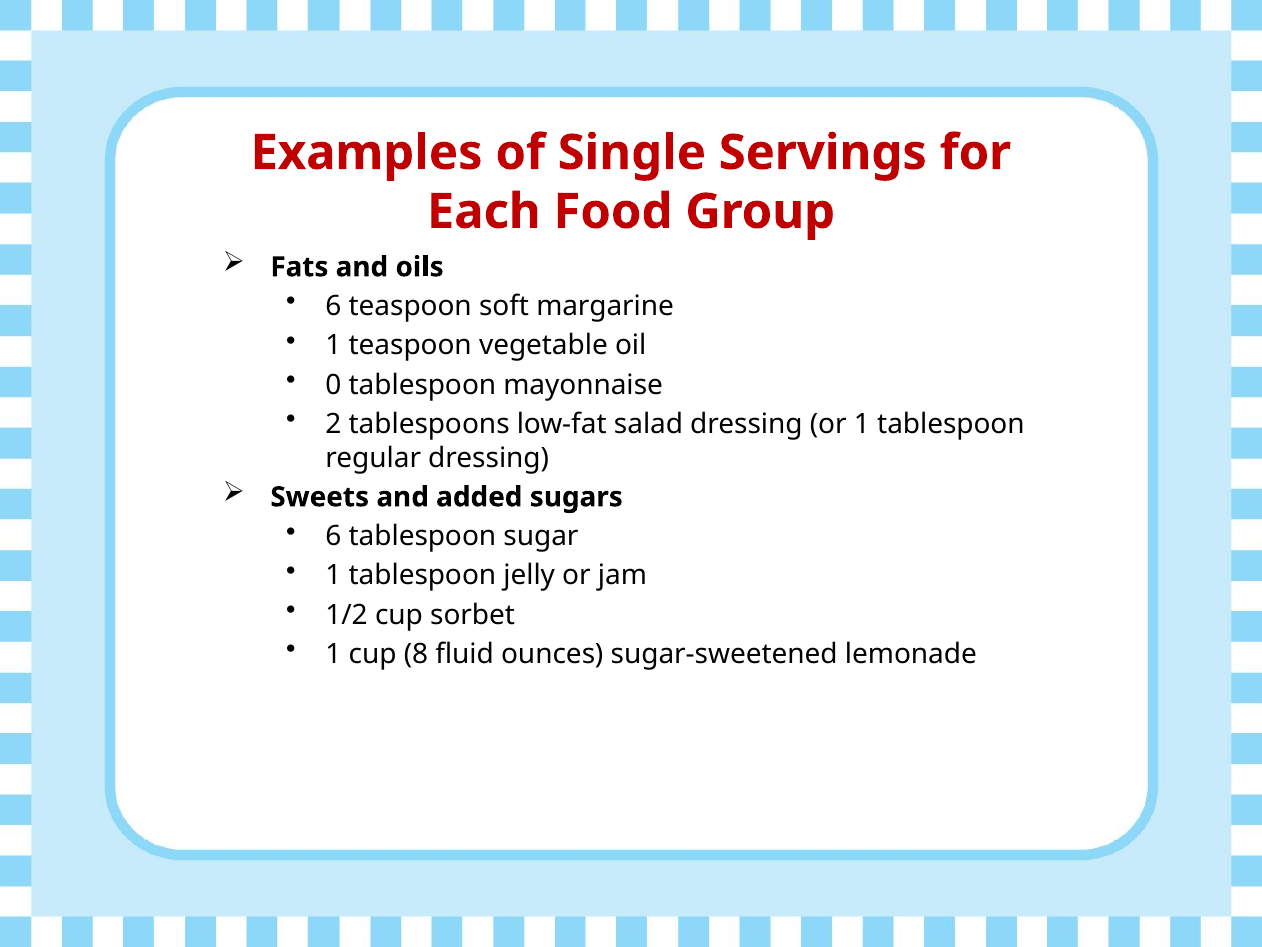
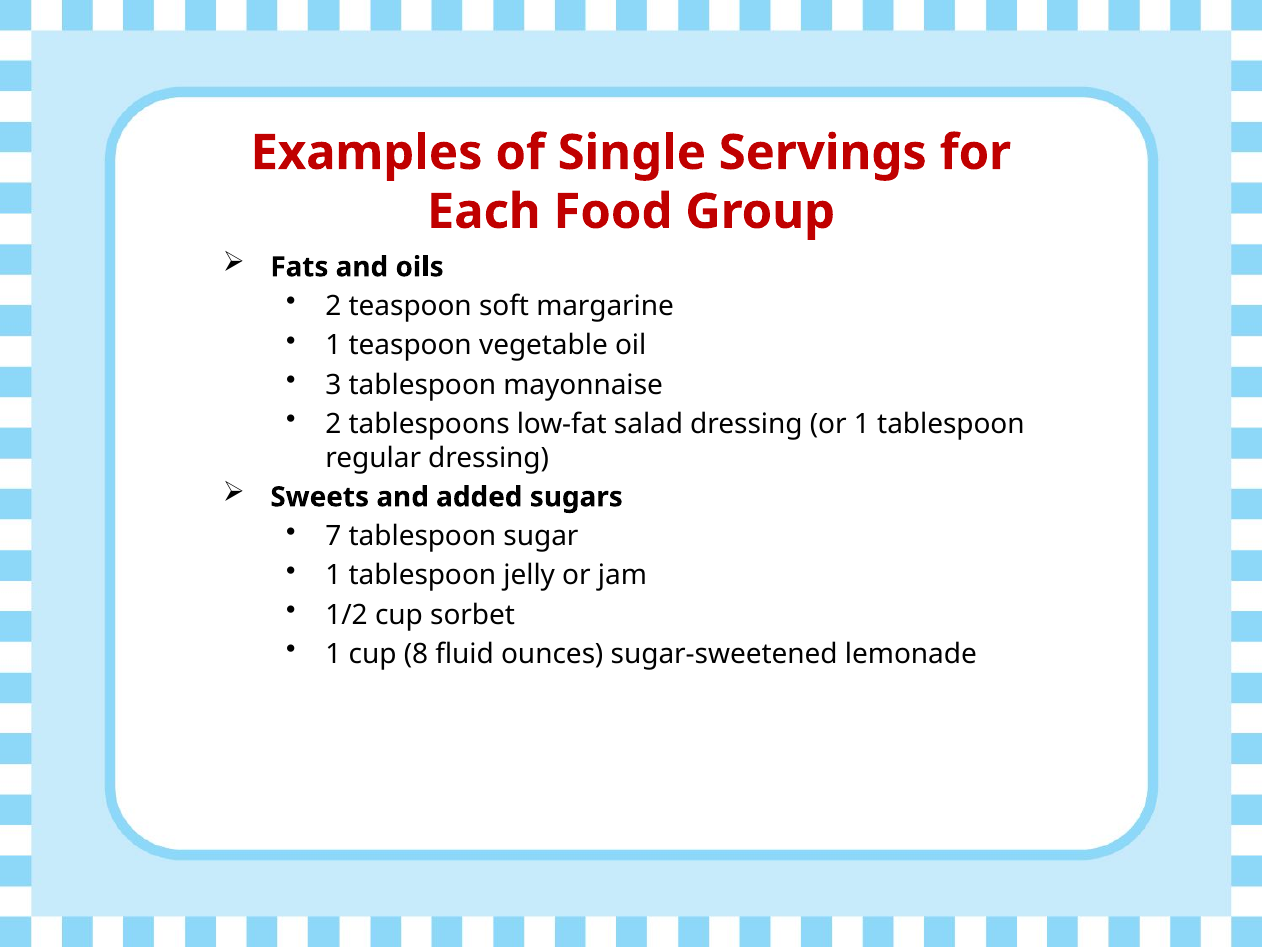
6: 6 -> 2 (334, 306)
0: 0 -> 3 (334, 385)
6: 6 -> 7 (334, 536)
